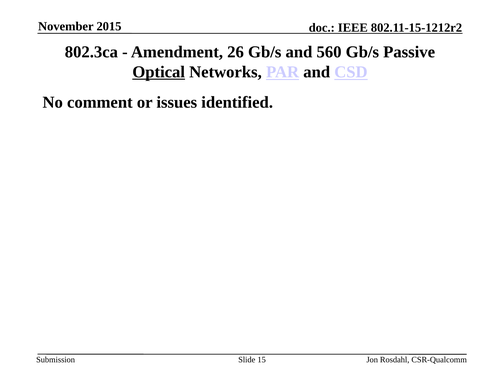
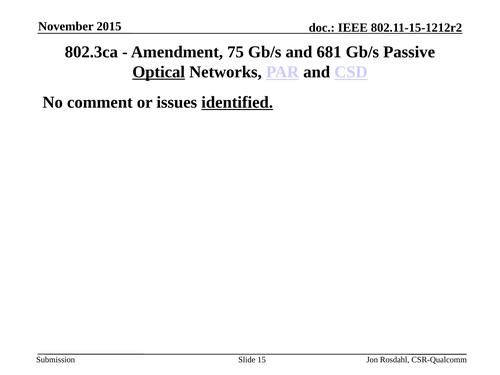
26: 26 -> 75 (236, 52)
560: 560 -> 681 (329, 52)
identified underline: none -> present (237, 102)
